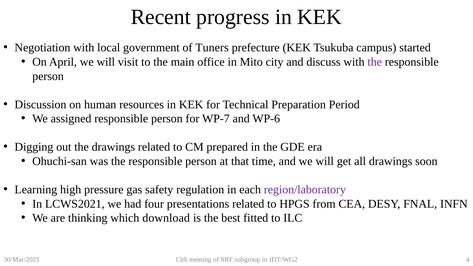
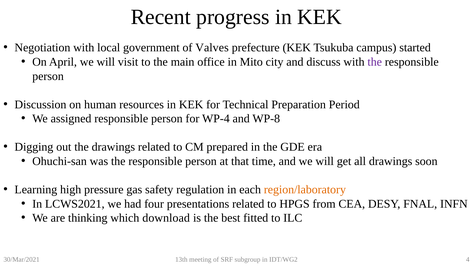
Tuners: Tuners -> Valves (212, 48)
WP-7: WP-7 -> WP-4 (216, 119)
WP-6: WP-6 -> WP-8 (266, 119)
region/laboratory colour: purple -> orange (305, 190)
